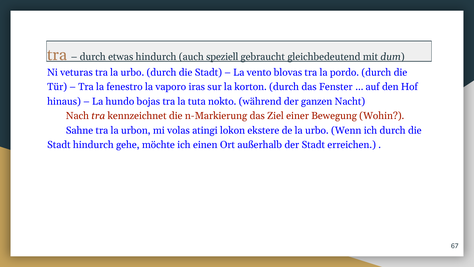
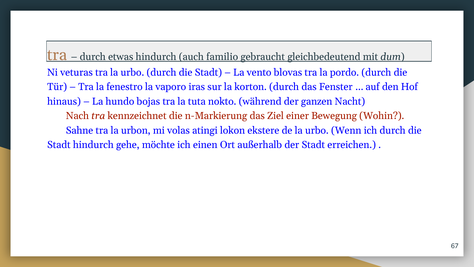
speziell: speziell -> familio (222, 57)
